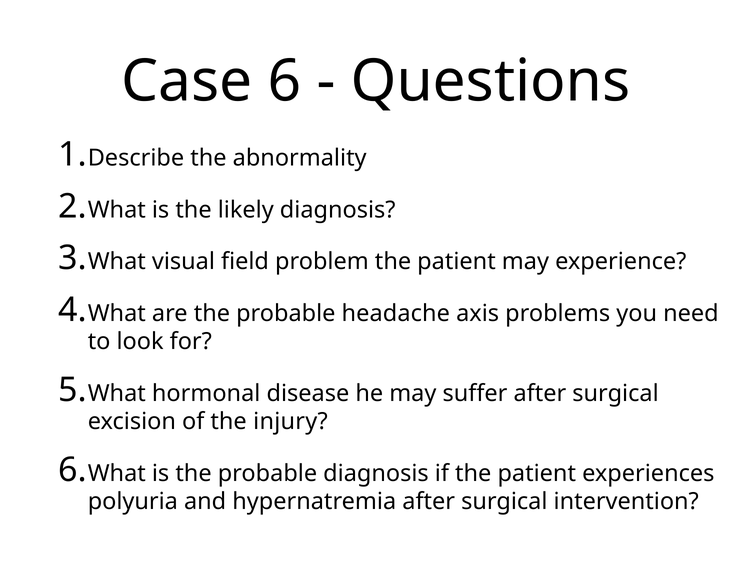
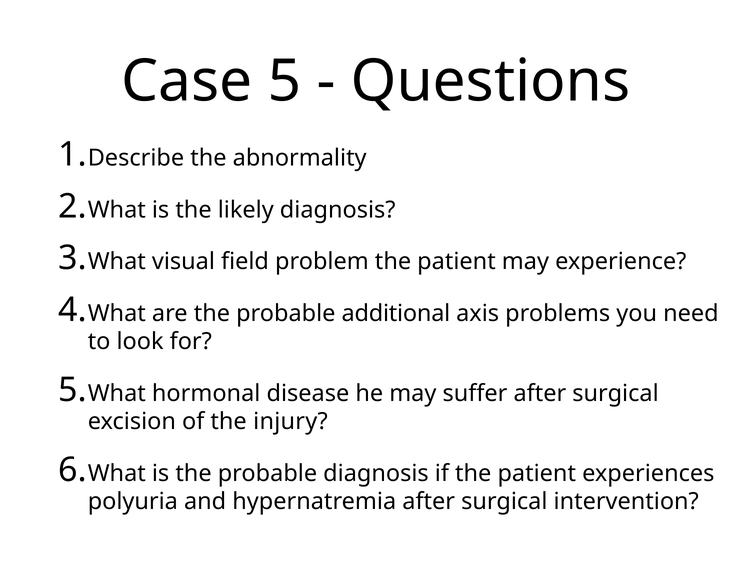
Case 6: 6 -> 5 (284, 81)
headache: headache -> additional (396, 313)
